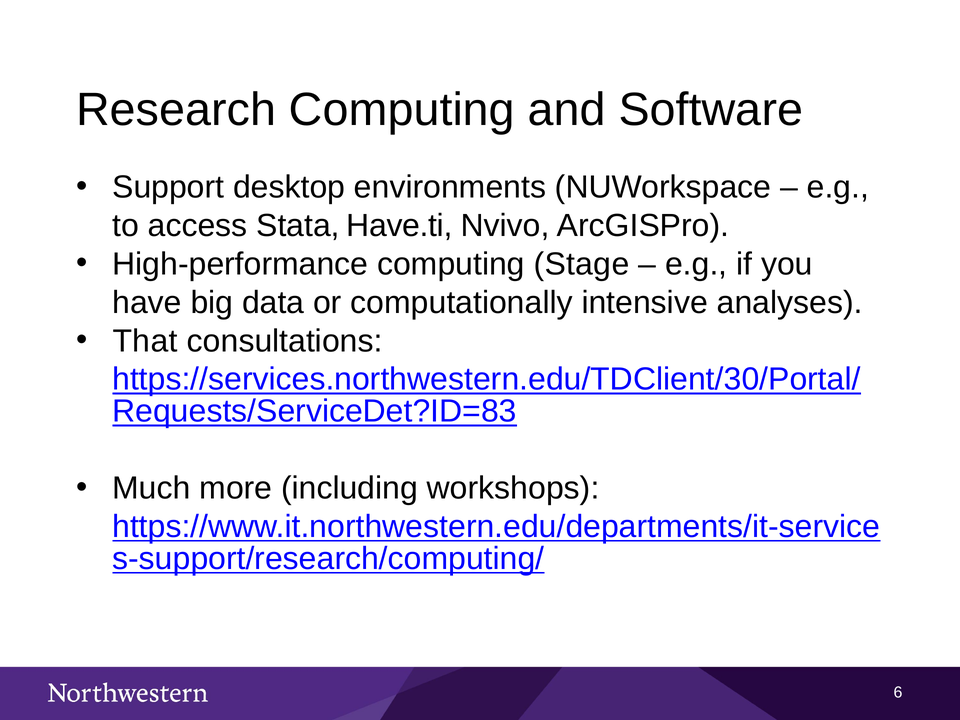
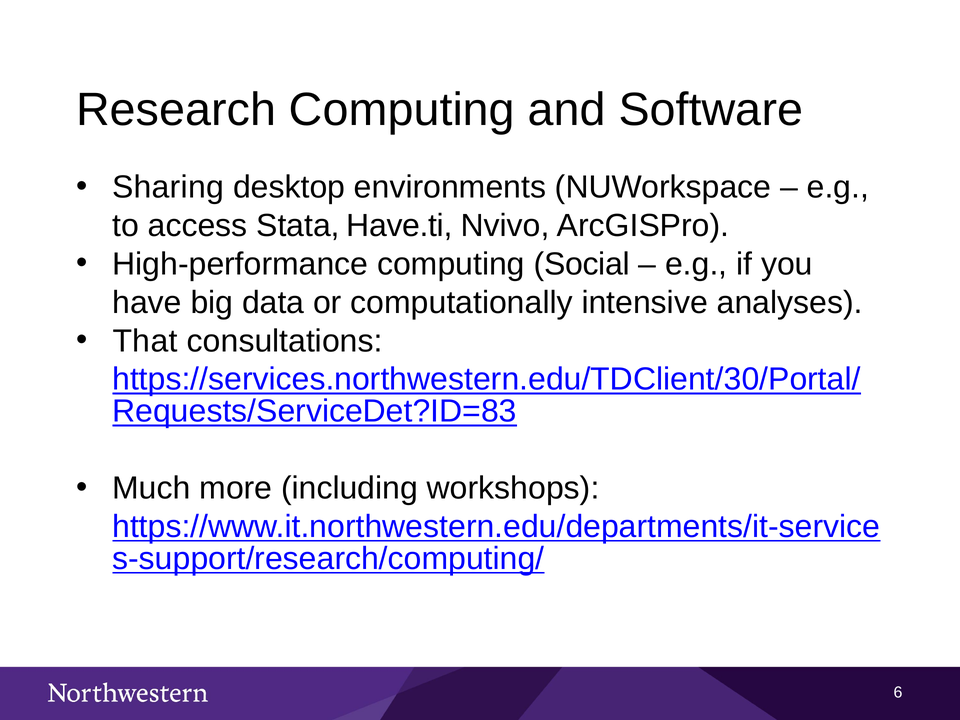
Support: Support -> Sharing (168, 187)
Stage: Stage -> Social (582, 264)
